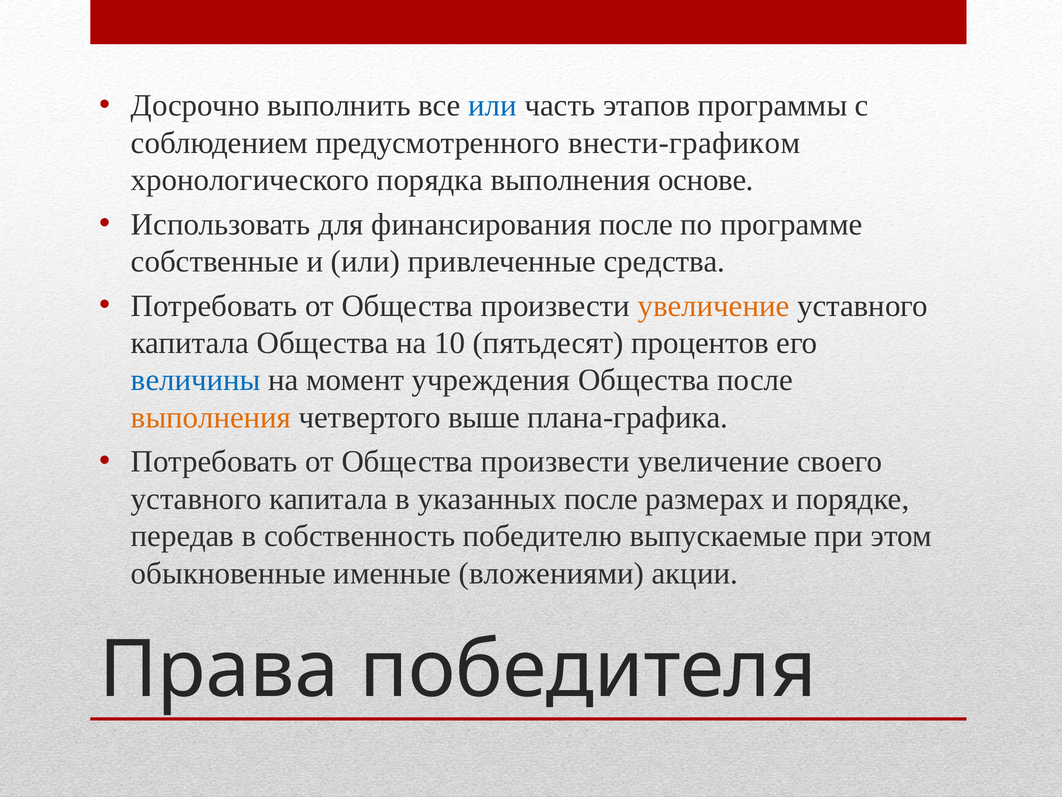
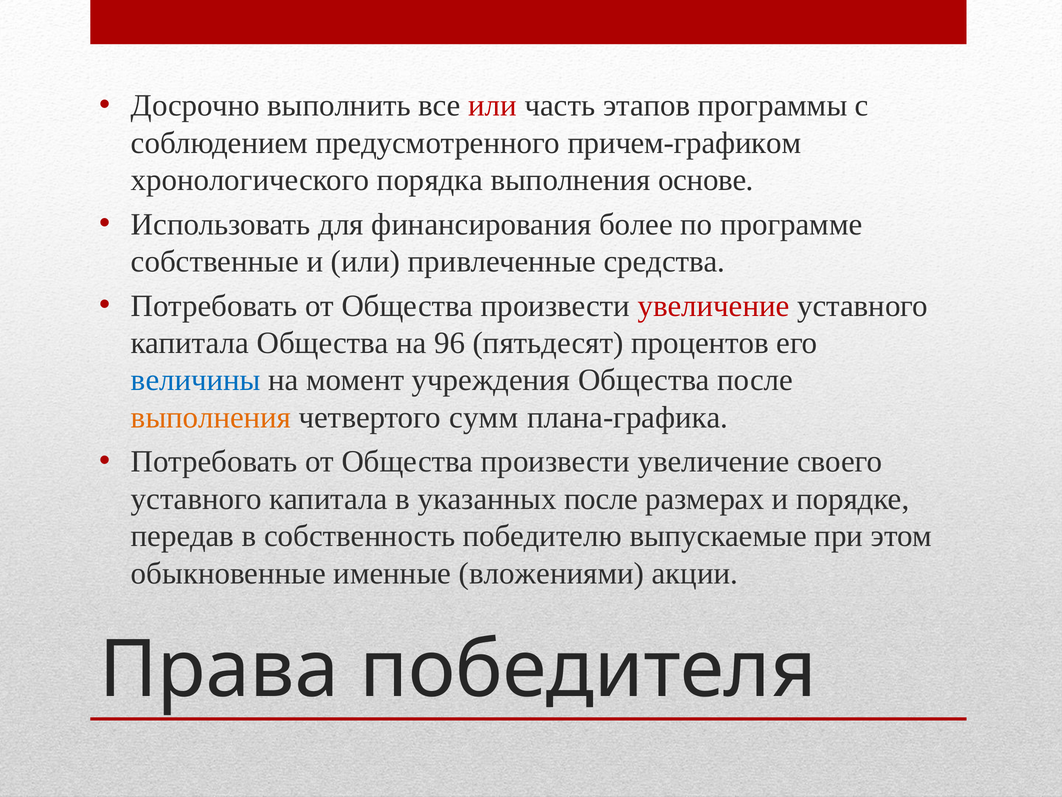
или colour: blue -> red (493, 106)
внести-графиком: внести-графиком -> причем-графиком (684, 143)
финансирования после: после -> более (636, 224)
увеличение colour: orange -> red (714, 306)
10: 10 -> 96 (449, 343)
выше: выше -> сумм (484, 417)
